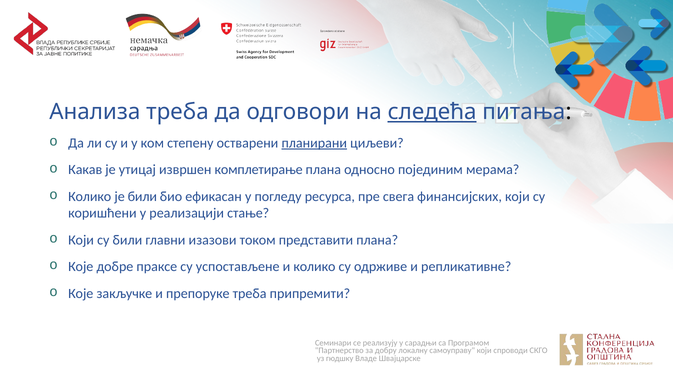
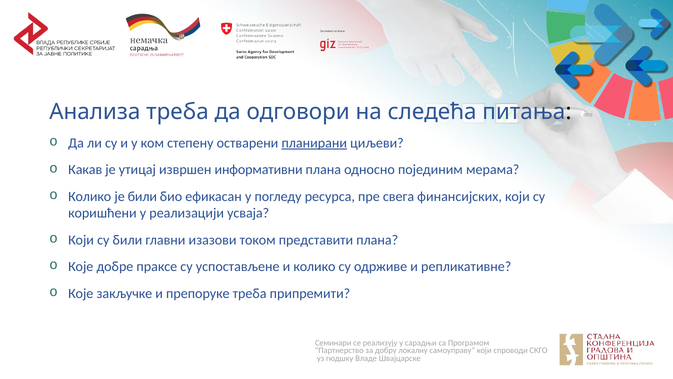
следећа underline: present -> none (432, 112)
комплетирање: комплетирање -> информативни (259, 170)
стање: стање -> усваја (248, 213)
